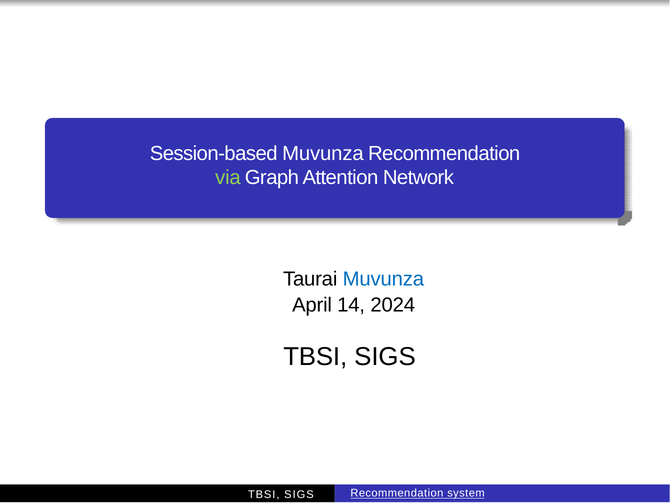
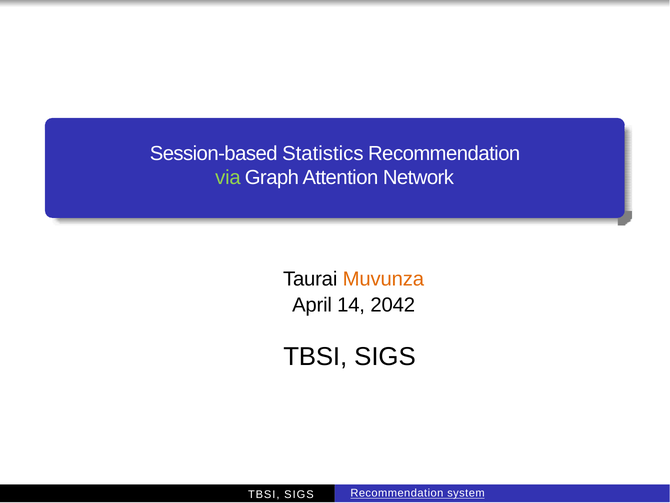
Session-based Muvunza: Muvunza -> Statistics (323, 153)
Muvunza colour: blue -> orange (383, 279)
2024: 2024 -> 2042 (393, 305)
